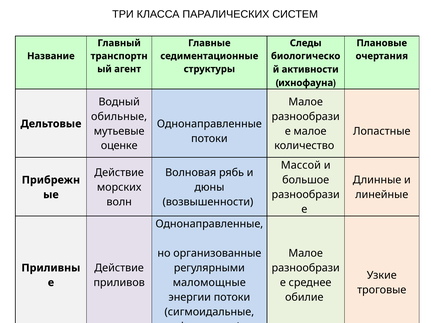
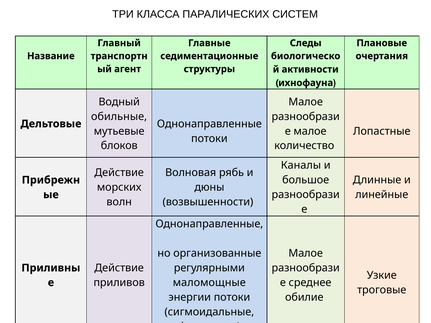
оценке: оценке -> блоков (119, 146)
Массой: Массой -> Каналы (301, 165)
